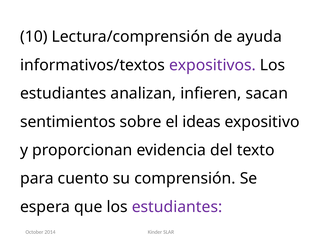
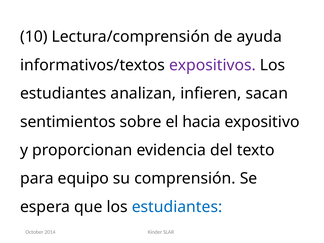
ideas: ideas -> hacia (202, 122)
cuento: cuento -> equipo (83, 179)
estudiantes colour: purple -> blue (177, 207)
